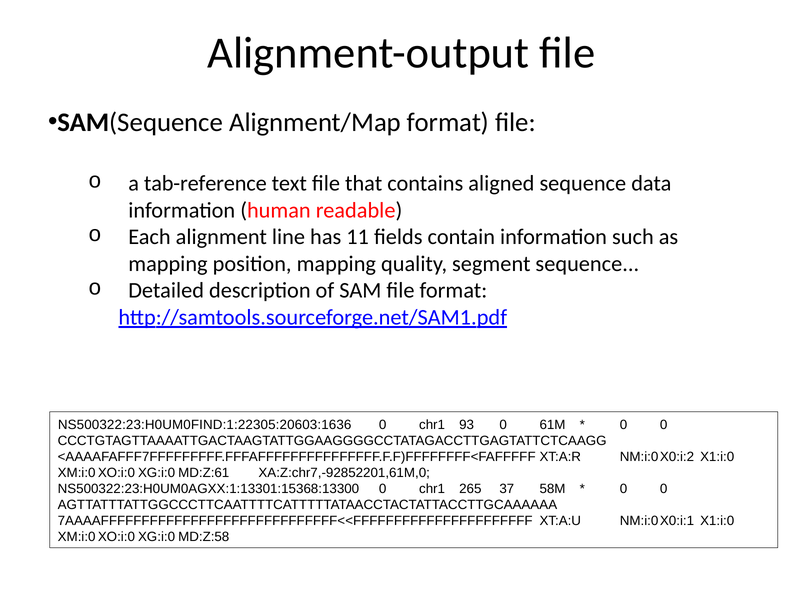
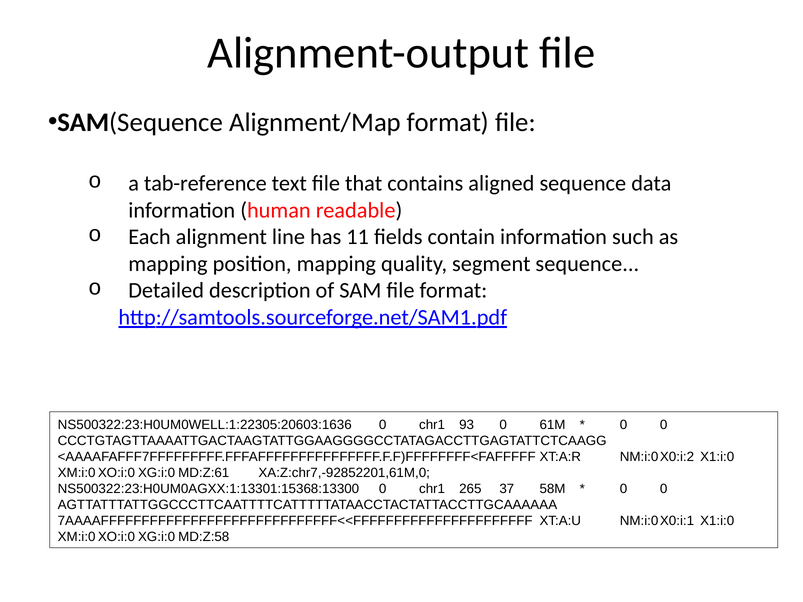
NS500322:23:H0UM0FIND:1:22305:20603:1636: NS500322:23:H0UM0FIND:1:22305:20603:1636 -> NS500322:23:H0UM0WELL:1:22305:20603:1636 (205, 425)
